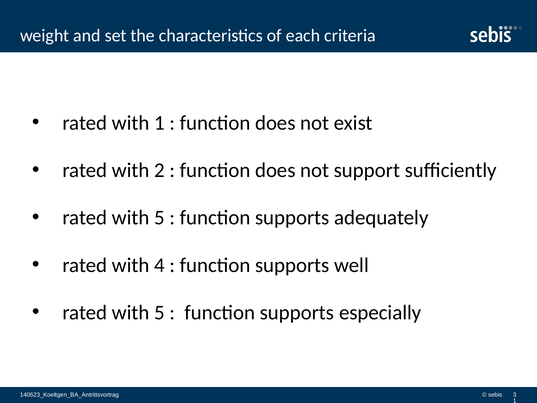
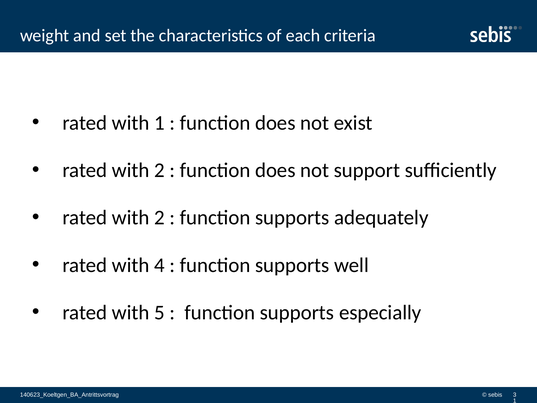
5: 5 -> 2 (159, 218)
